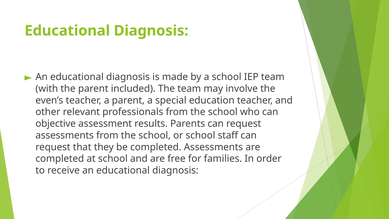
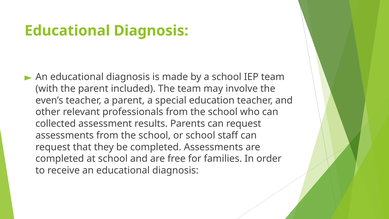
objective: objective -> collected (56, 124)
